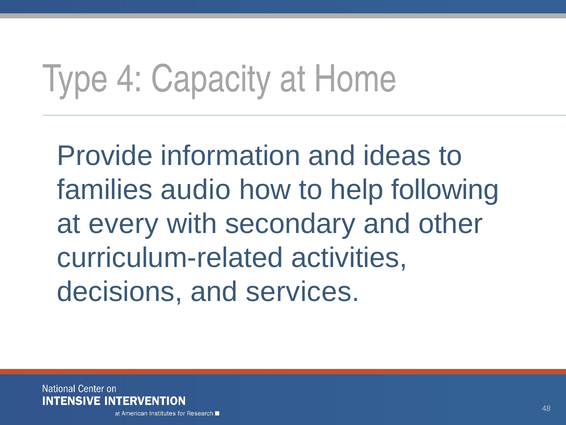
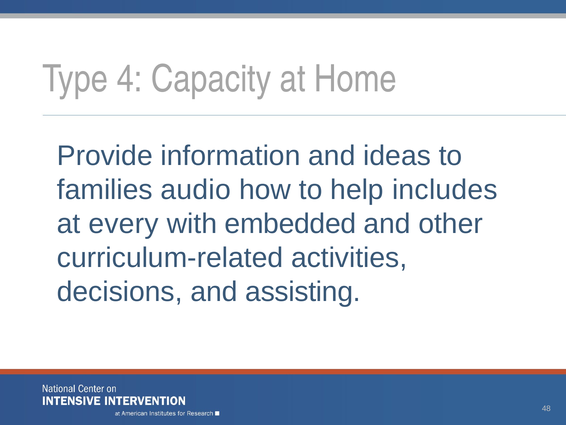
following: following -> includes (445, 190)
secondary: secondary -> embedded (290, 224)
services: services -> assisting (303, 292)
